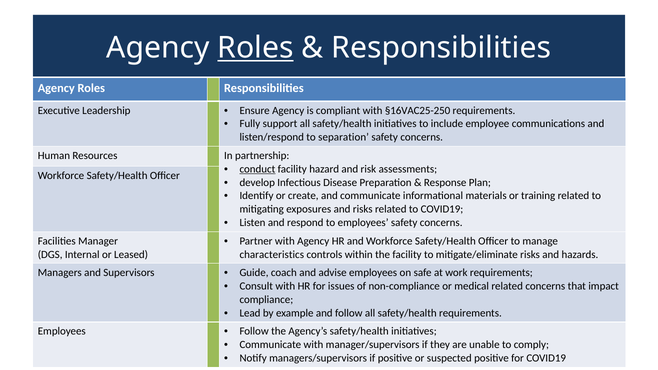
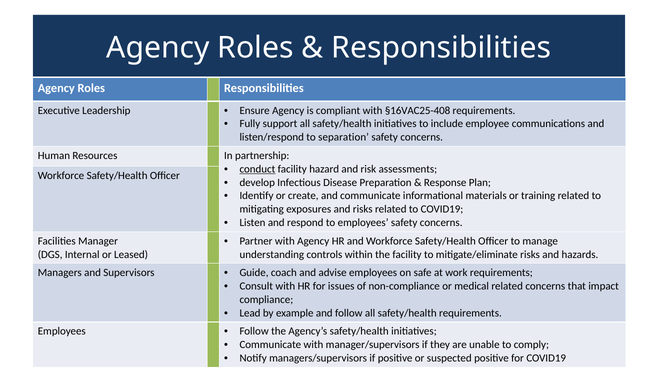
Roles underline: present -> none (255, 48)
§16VAC25-250: §16VAC25-250 -> §16VAC25-408 (418, 111)
characteristics: characteristics -> understanding (272, 254)
